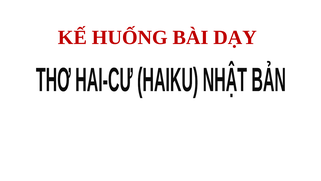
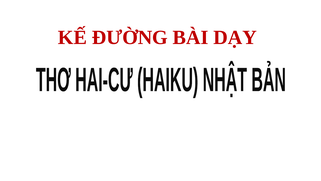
HUỐNG: HUỐNG -> ĐƯỜNG (130, 37)
